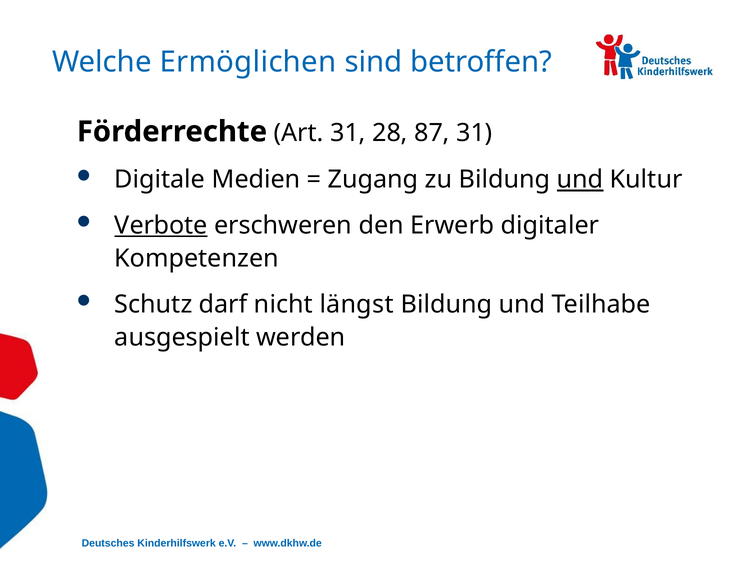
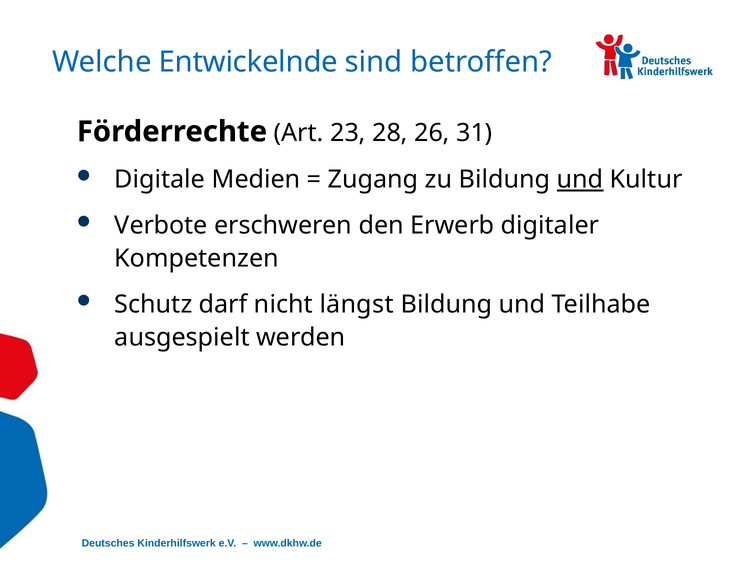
Ermöglichen: Ermöglichen -> Entwickelnde (248, 62)
Art 31: 31 -> 23 (348, 133)
87: 87 -> 26 (432, 133)
Verbote underline: present -> none (161, 226)
